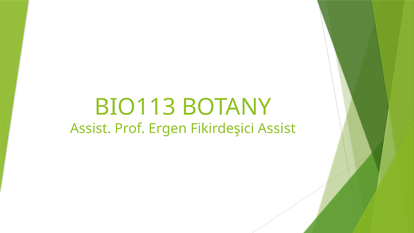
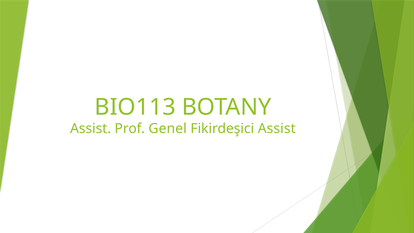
Ergen: Ergen -> Genel (168, 129)
